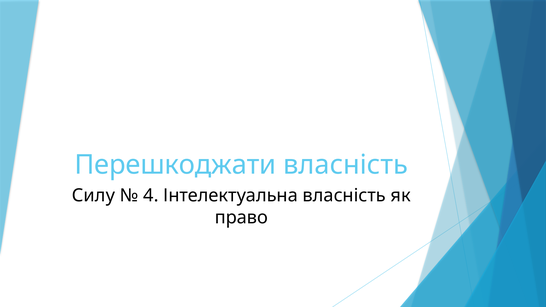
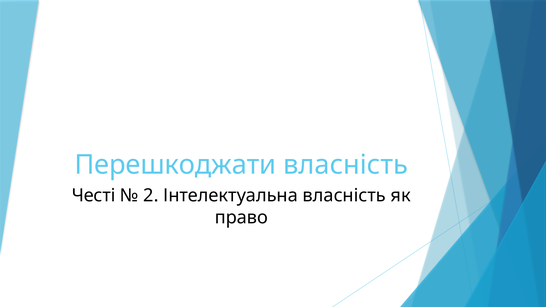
Силу: Силу -> Честі (94, 196)
4: 4 -> 2 (151, 196)
